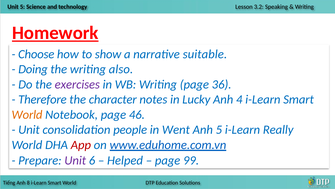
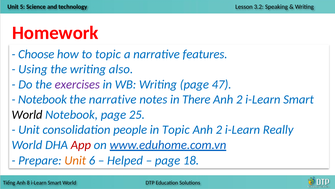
Homework underline: present -> none (55, 33)
to show: show -> topic (108, 54)
suitable: suitable -> features (205, 54)
Doing: Doing -> Using (33, 69)
36: 36 -> 47 (222, 84)
Therefore: Therefore -> Notebook (42, 99)
the character: character -> narrative (113, 99)
Lucky: Lucky -> There (196, 99)
4: 4 -> 2 (239, 99)
World colour: orange -> black (27, 114)
46: 46 -> 25 (137, 114)
in Went: Went -> Topic (176, 129)
5: 5 -> 2 (219, 129)
Unit colour: purple -> orange (75, 160)
99: 99 -> 18 (191, 160)
